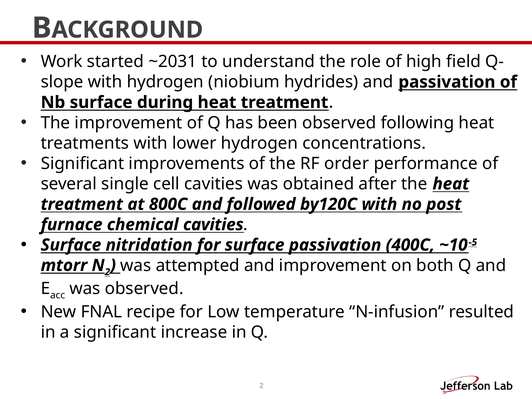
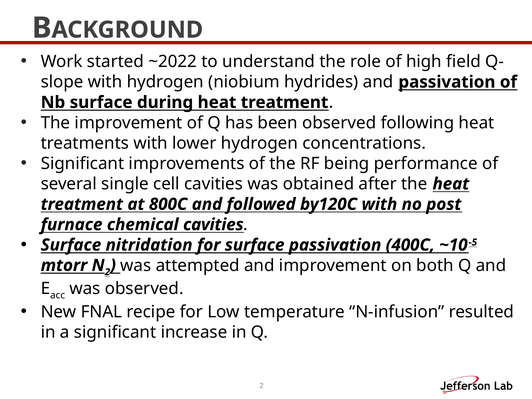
~2031: ~2031 -> ~2022 (173, 62)
order: order -> being (347, 164)
